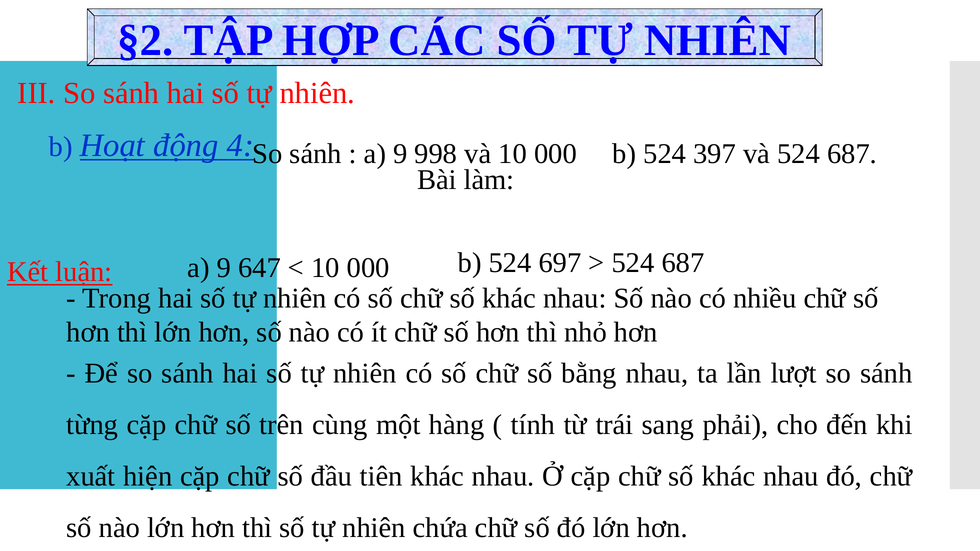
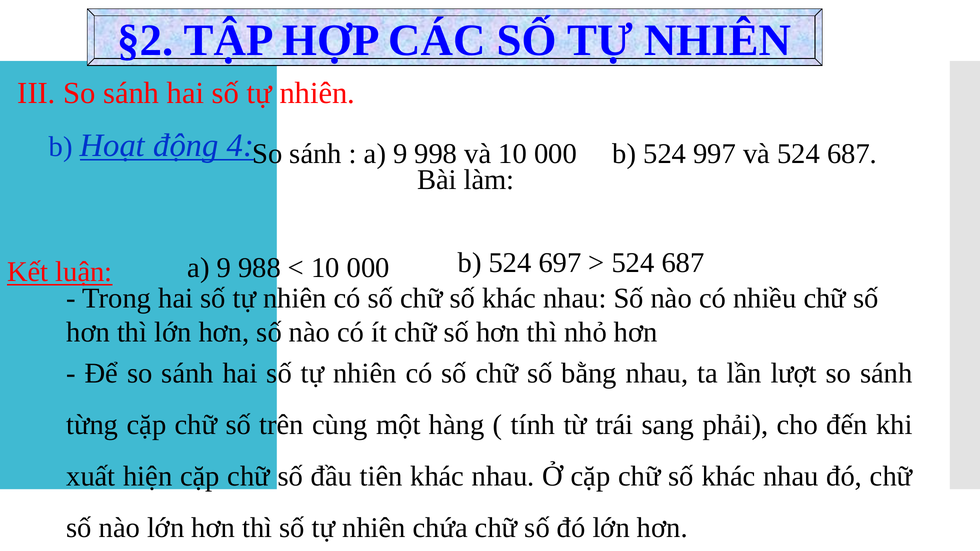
397: 397 -> 997 (715, 154)
647: 647 -> 988 (260, 268)
